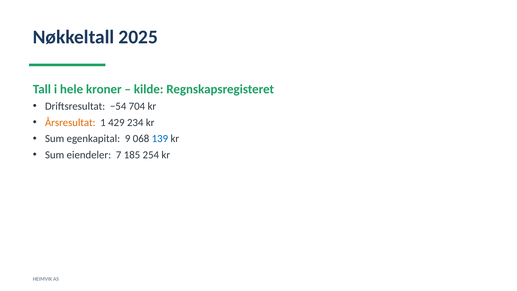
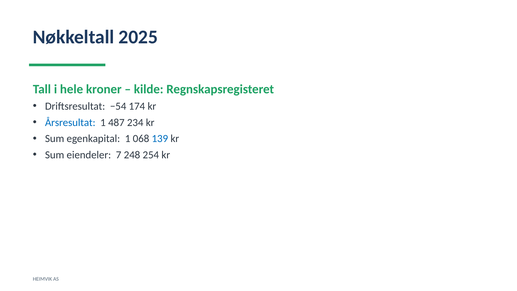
704: 704 -> 174 (137, 106)
Årsresultat colour: orange -> blue (70, 122)
429: 429 -> 487 (116, 122)
egenkapital 9: 9 -> 1 (128, 139)
185: 185 -> 248 (132, 155)
